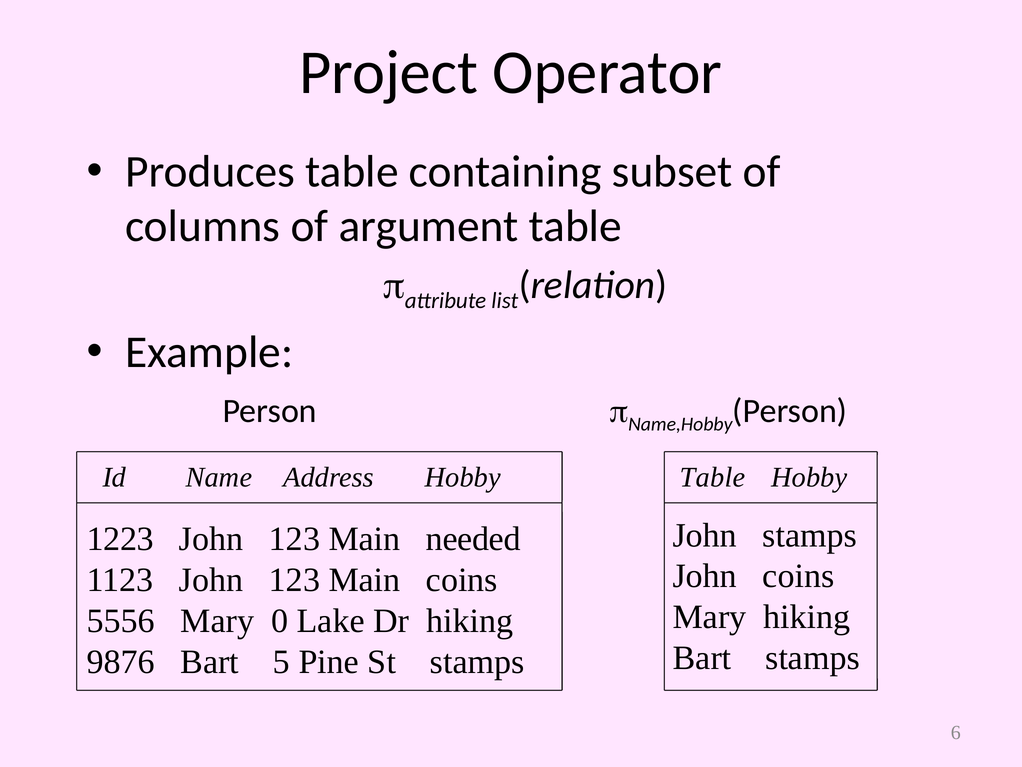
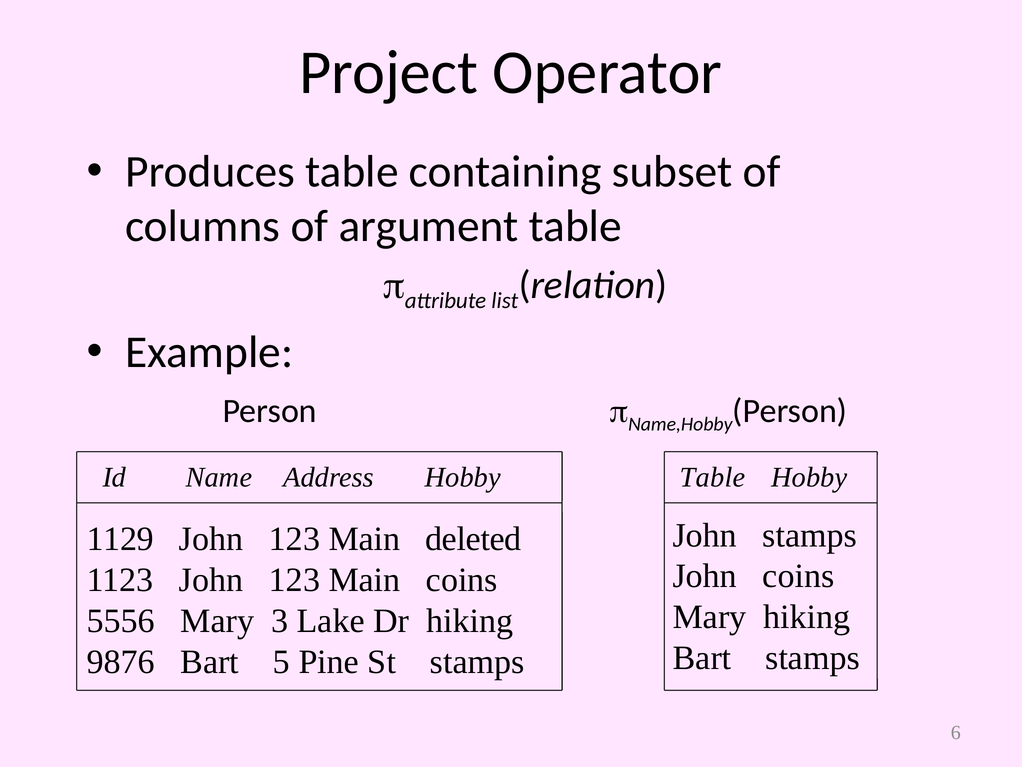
1223: 1223 -> 1129 (120, 539)
needed: needed -> deleted (473, 539)
0: 0 -> 3 (280, 621)
